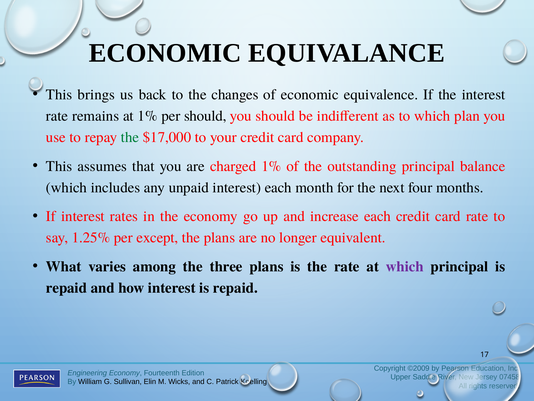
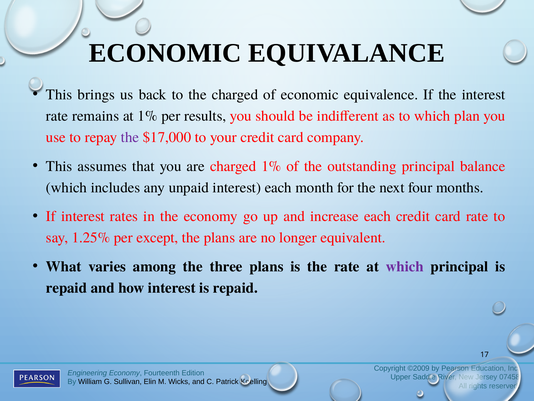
the changes: changes -> charged (235, 94)
per should: should -> results (205, 116)
the colour: green -> purple (130, 137)
